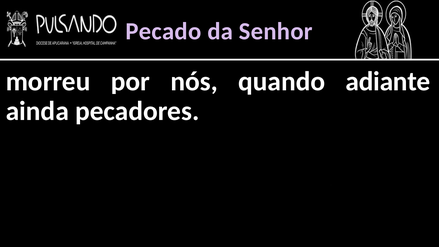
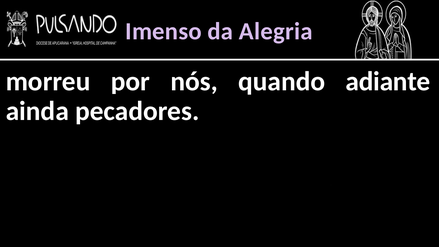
Pecado: Pecado -> Imenso (163, 31)
Senhor: Senhor -> Alegria (276, 31)
